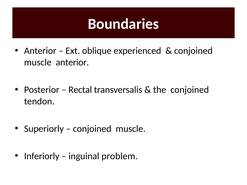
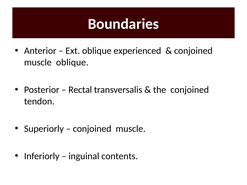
muscle anterior: anterior -> oblique (72, 62)
problem: problem -> contents (120, 156)
